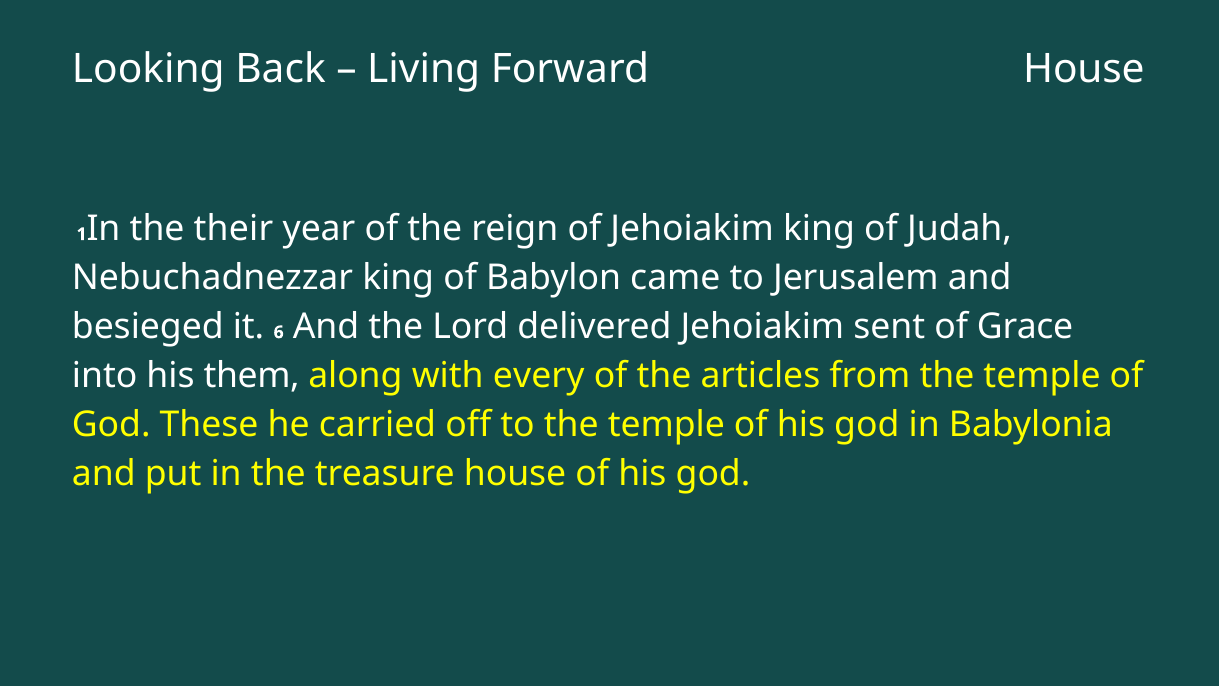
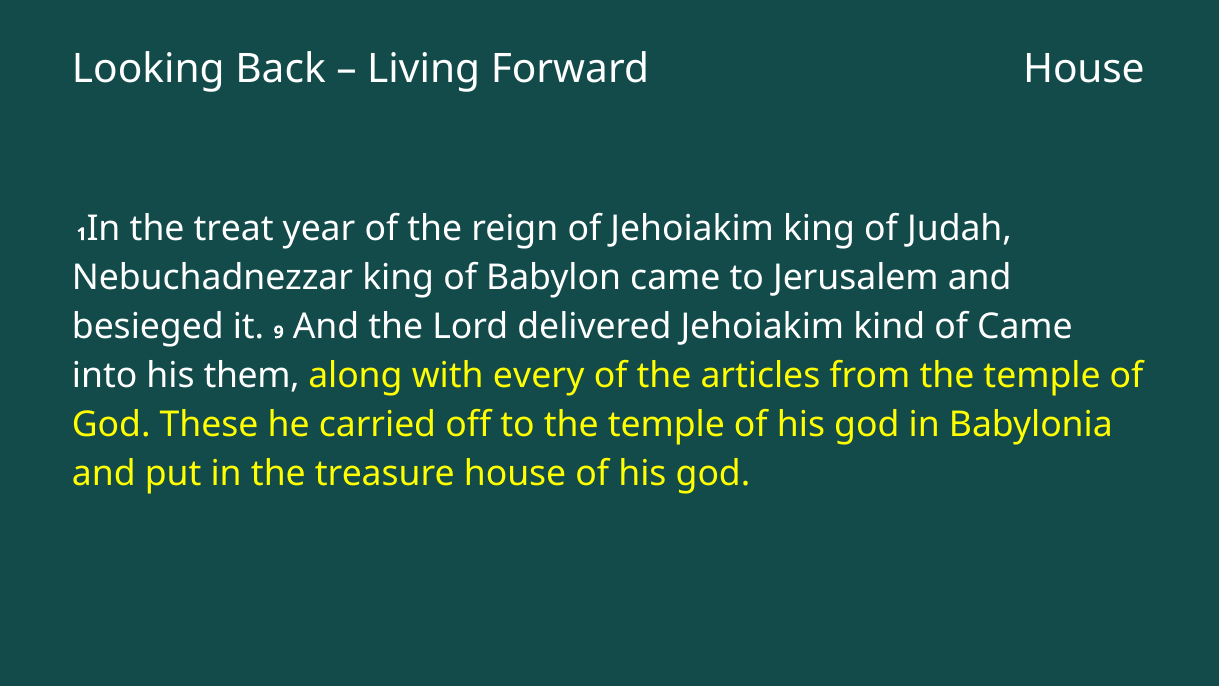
their: their -> treat (234, 228)
6: 6 -> 9 (279, 332)
sent: sent -> kind (889, 326)
of Grace: Grace -> Came (1025, 326)
